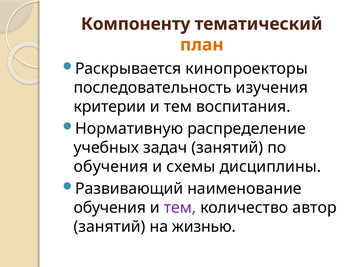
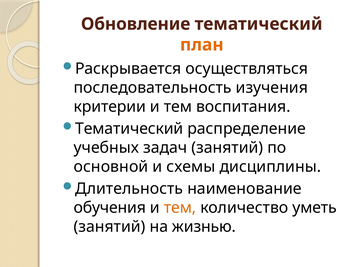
Компоненту: Компоненту -> Обновление (136, 24)
кинопроекторы: кинопроекторы -> осуществляться (247, 69)
Нормативную: Нормативную -> Тематический (129, 129)
обучения: обучения -> основной (111, 167)
Развивающий: Развивающий -> Длительность (129, 189)
тем colour: purple -> orange (180, 208)
автор: автор -> уметь (315, 208)
